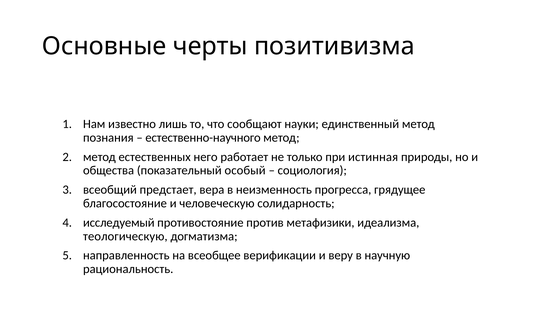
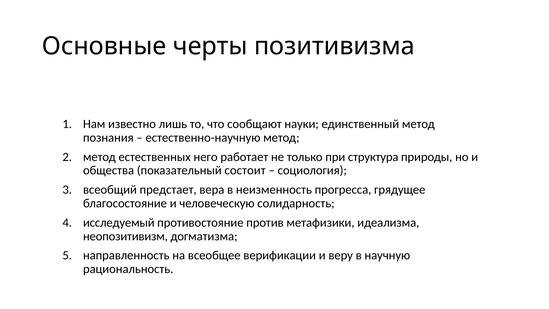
естественно-научного: естественно-научного -> естественно-научную (203, 137)
истинная: истинная -> структура (373, 157)
особый: особый -> состоит (245, 170)
теологическую: теологическую -> неопозитивизм (125, 236)
